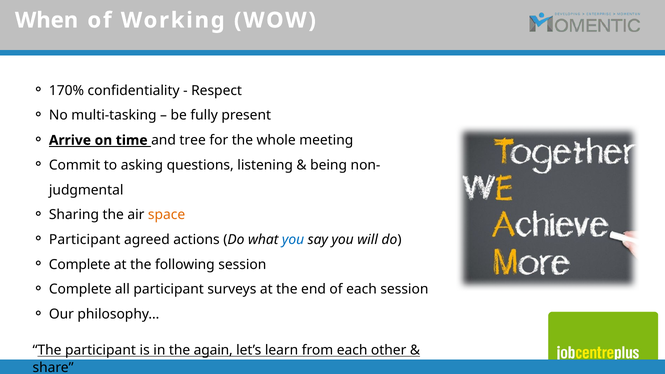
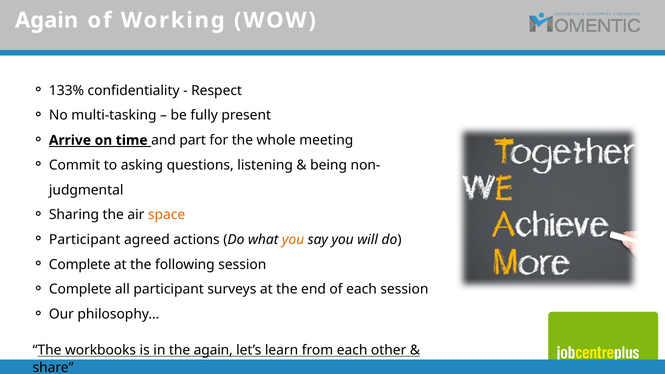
When: When -> Again (47, 20)
170%: 170% -> 133% (66, 91)
tree: tree -> part (193, 140)
you colour: blue -> orange (293, 240)
The participant: participant -> workbooks (101, 350)
